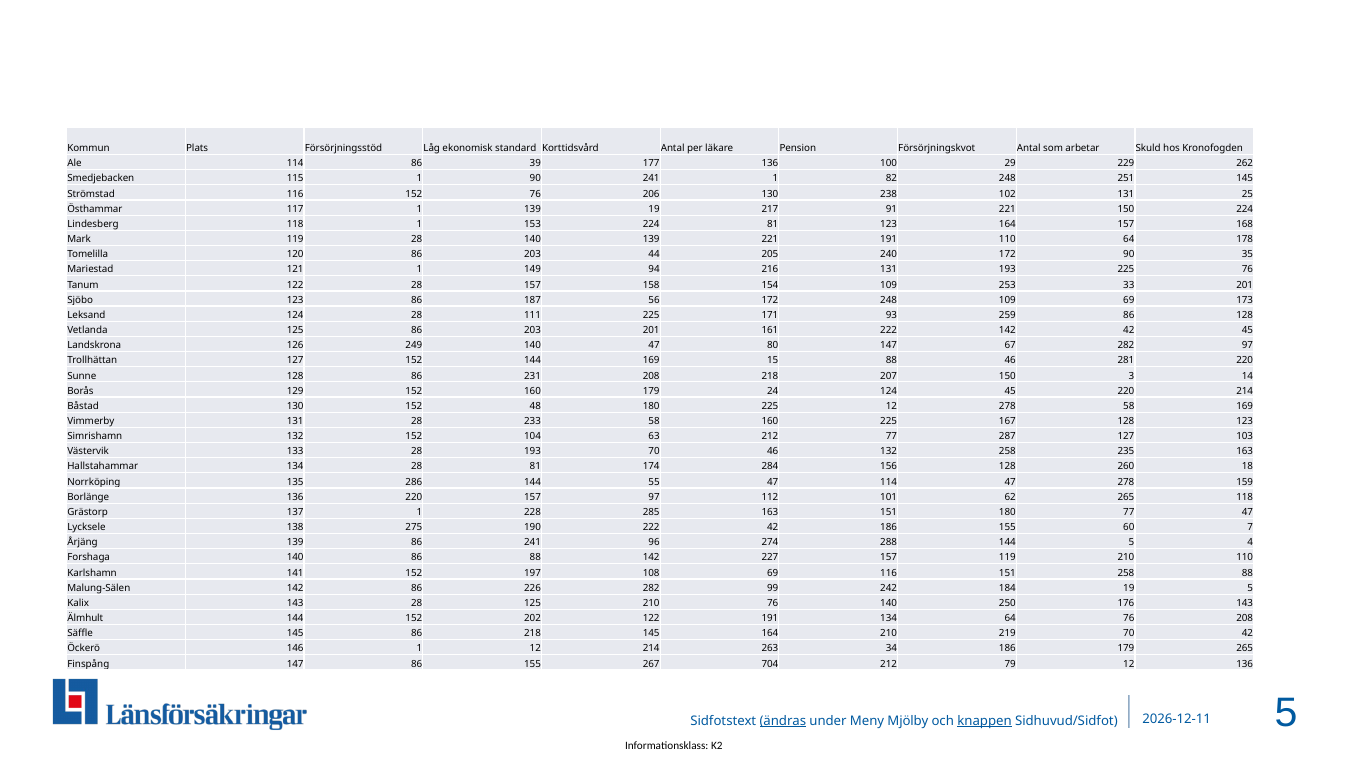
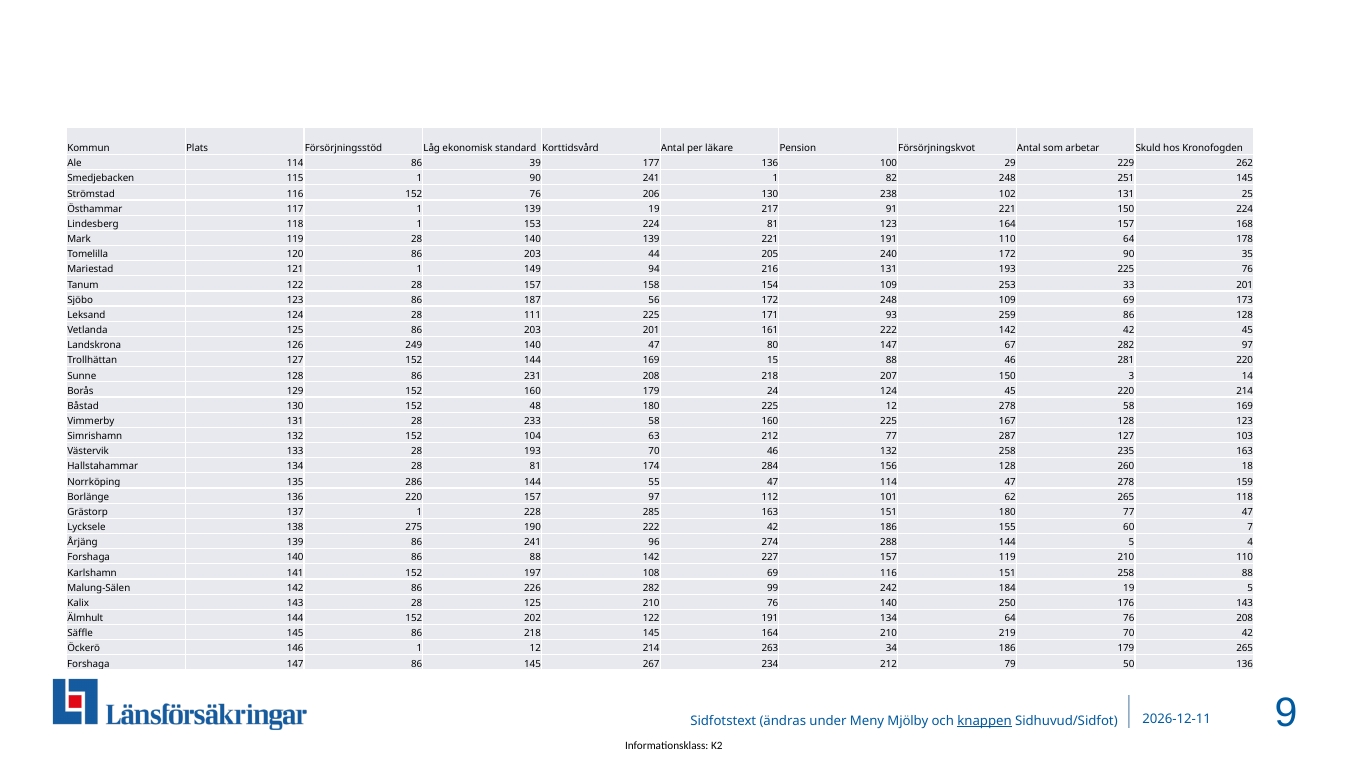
Finspång: Finspång -> Forshaga (88, 664)
86 155: 155 -> 145 (533, 664)
704: 704 -> 234 (770, 664)
79 12: 12 -> 50 (1129, 664)
ändras underline: present -> none (783, 721)
Sidhuvud/Sidfot 5: 5 -> 9 (1286, 713)
